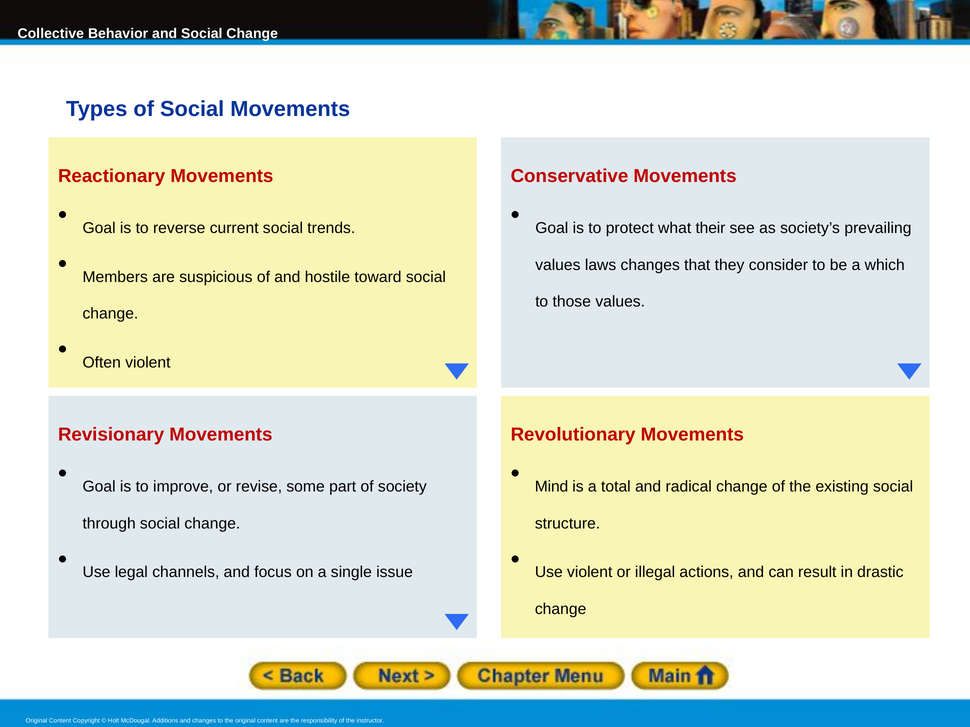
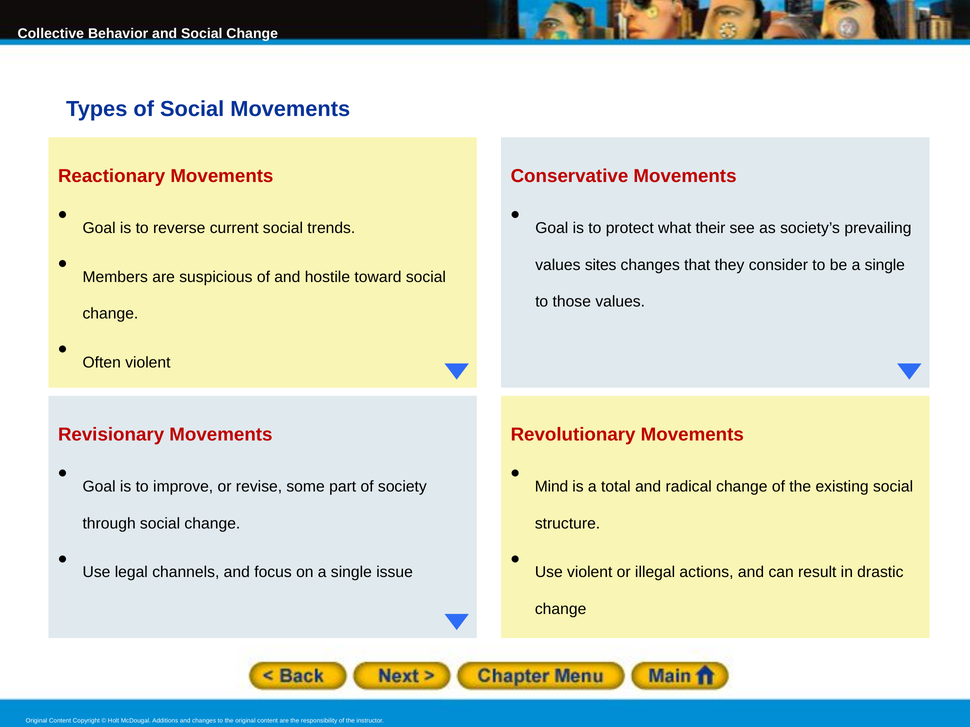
laws: laws -> sites (601, 265)
be a which: which -> single (885, 265)
